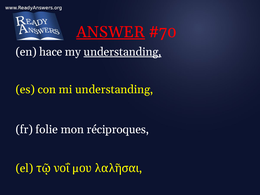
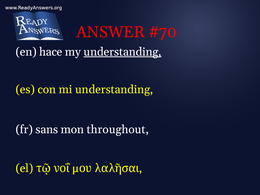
ANSWER underline: present -> none (111, 32)
folie: folie -> sans (47, 130)
réciproques: réciproques -> throughout (118, 130)
